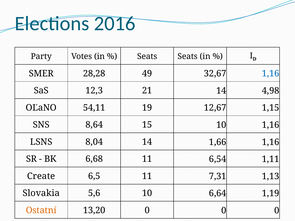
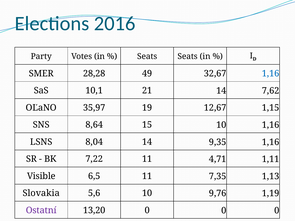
12,3: 12,3 -> 10,1 (94, 91)
4,98: 4,98 -> 7,62 (271, 91)
54,11: 54,11 -> 35,97 (94, 108)
1,66: 1,66 -> 9,35 (218, 142)
6,68: 6,68 -> 7,22 (94, 159)
6,54: 6,54 -> 4,71 (218, 159)
Create: Create -> Visible (41, 176)
7,31: 7,31 -> 7,35 (218, 176)
6,64: 6,64 -> 9,76 (218, 194)
Ostatní colour: orange -> purple (41, 211)
